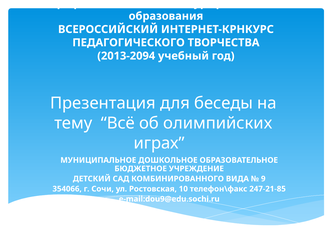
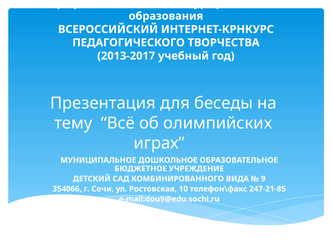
2013-2094: 2013-2094 -> 2013-2017 (126, 56)
